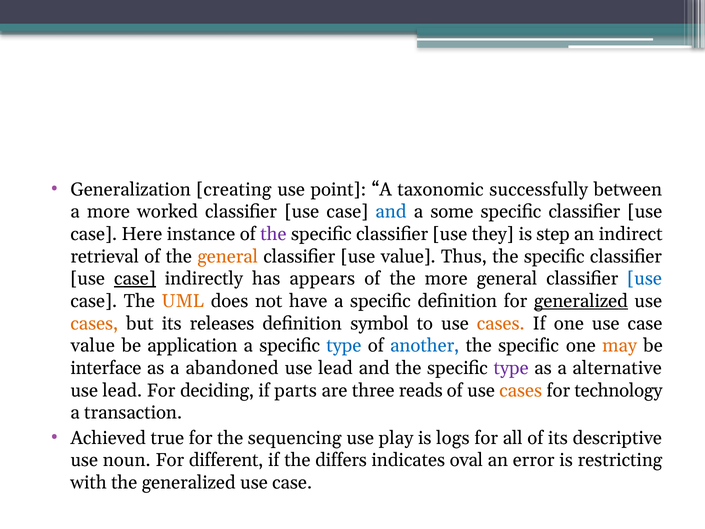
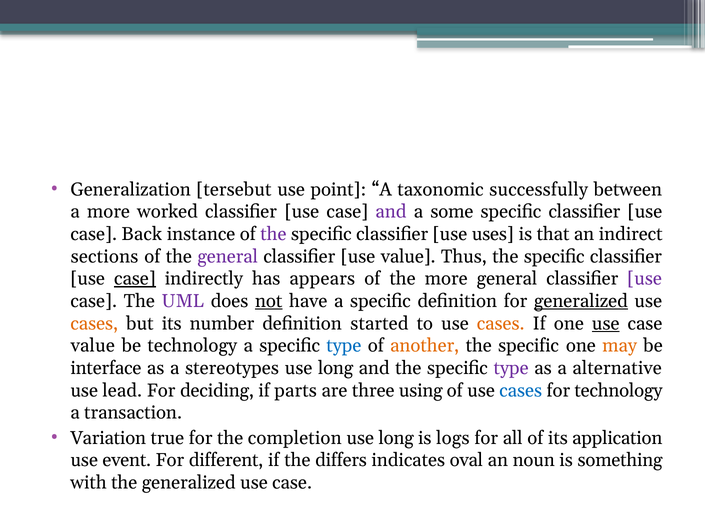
creating: creating -> tersebut (234, 189)
and colour: blue -> purple (391, 212)
Here: Here -> Back (142, 234)
they: they -> uses (493, 234)
step: step -> that (553, 234)
retrieval: retrieval -> sections (105, 256)
general colour: orange -> purple (228, 256)
use colour: blue -> purple (645, 279)
UML colour: orange -> purple (183, 301)
not underline: none -> present (269, 301)
releases: releases -> number (222, 323)
symbol: symbol -> started (379, 323)
use underline: none -> present (606, 323)
be application: application -> technology (192, 346)
another colour: blue -> orange (425, 346)
abandoned: abandoned -> stereotypes (232, 368)
lead: lead -> long (336, 368)
reads: reads -> using (421, 390)
cases colour: orange -> blue (521, 390)
Achieved: Achieved -> Variation (108, 438)
sequencing: sequencing -> completion (295, 438)
play: play -> long (396, 438)
descriptive: descriptive -> application (617, 438)
noun: noun -> event (127, 460)
error: error -> noun (534, 460)
restricting: restricting -> something (620, 460)
